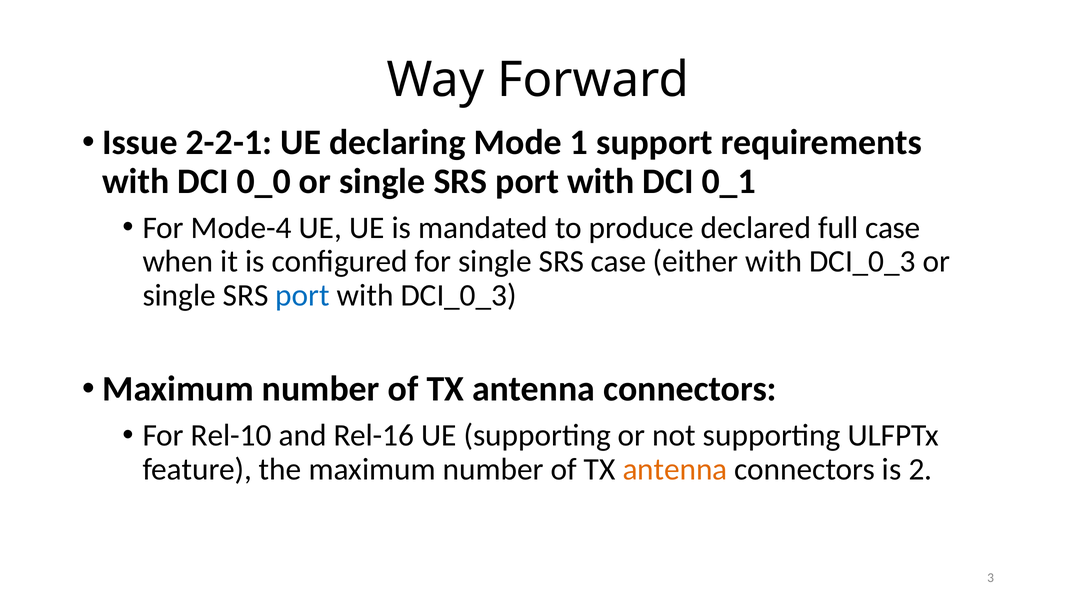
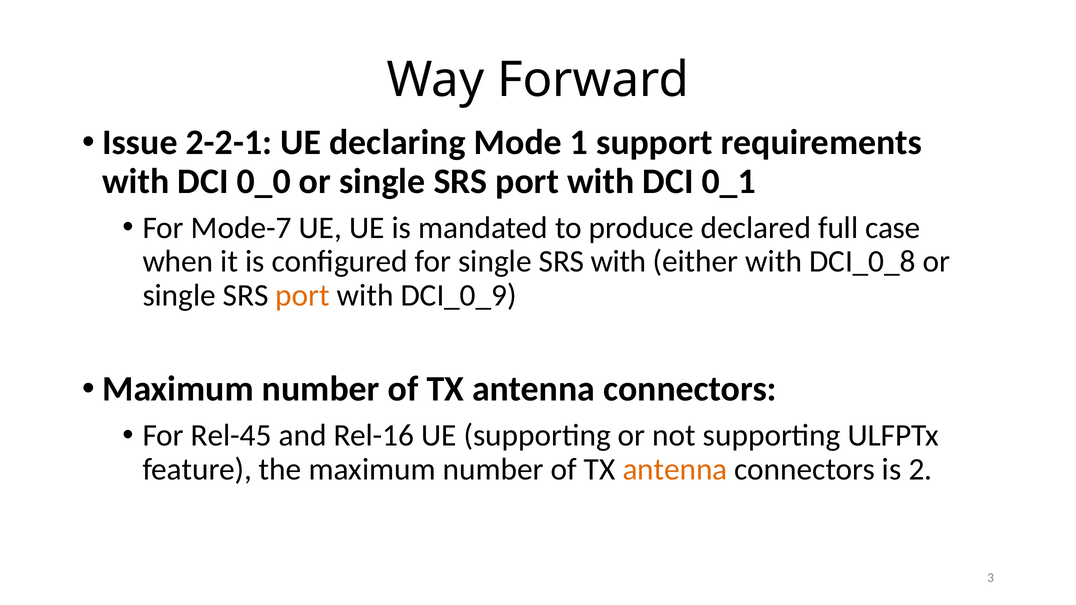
Mode-4: Mode-4 -> Mode-7 (241, 228)
SRS case: case -> with (619, 262)
either with DCI_0_3: DCI_0_3 -> DCI_0_8 (862, 262)
port colour: blue -> orange (303, 296)
DCI_0_3: DCI_0_3 -> DCI_0_9 (459, 296)
Rel-10: Rel-10 -> Rel-45 (231, 436)
